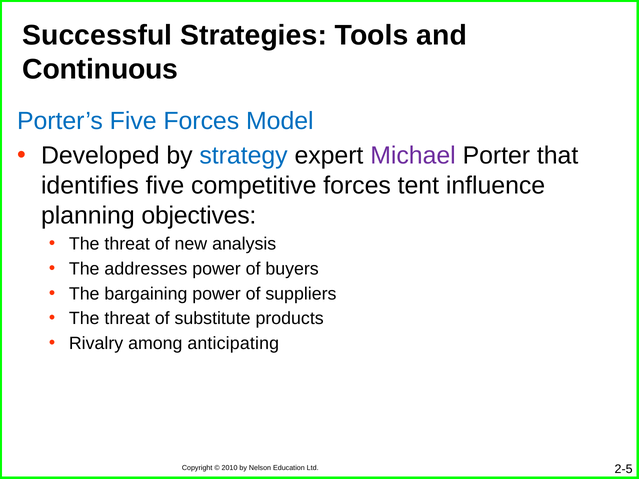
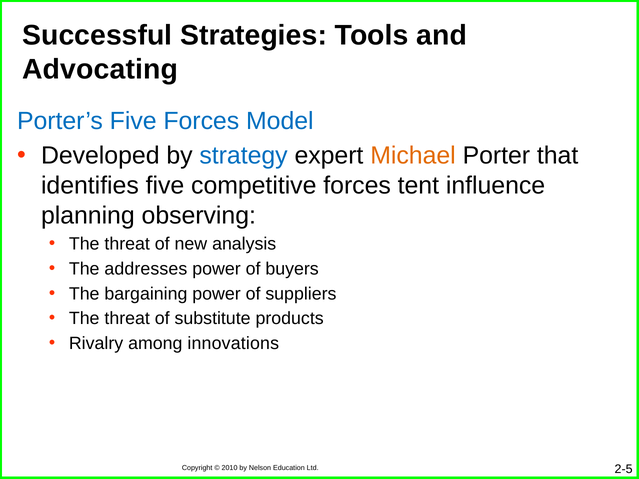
Continuous: Continuous -> Advocating (100, 70)
Michael colour: purple -> orange (413, 156)
objectives: objectives -> observing (199, 216)
anticipating: anticipating -> innovations (233, 344)
